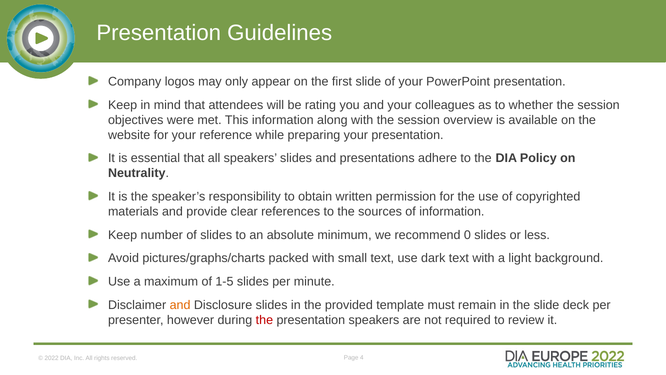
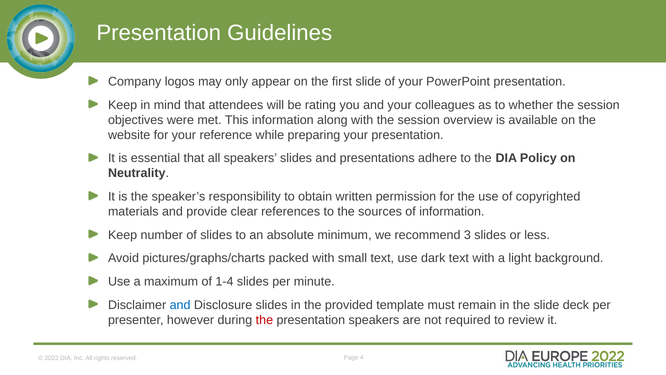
0: 0 -> 3 (467, 235)
1-5: 1-5 -> 1-4 (224, 281)
and colour: orange -> blue (180, 305)
